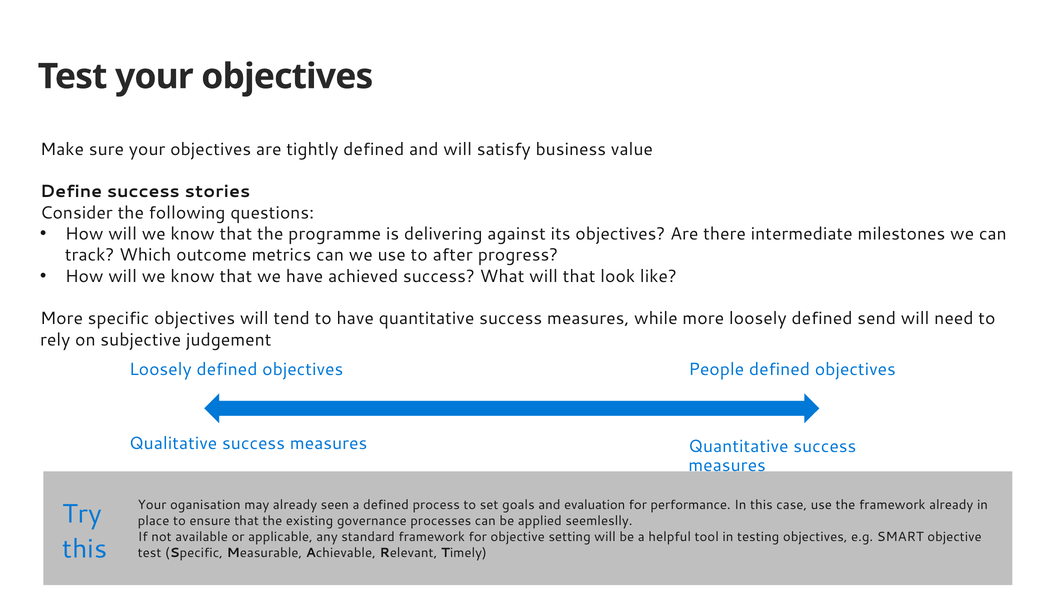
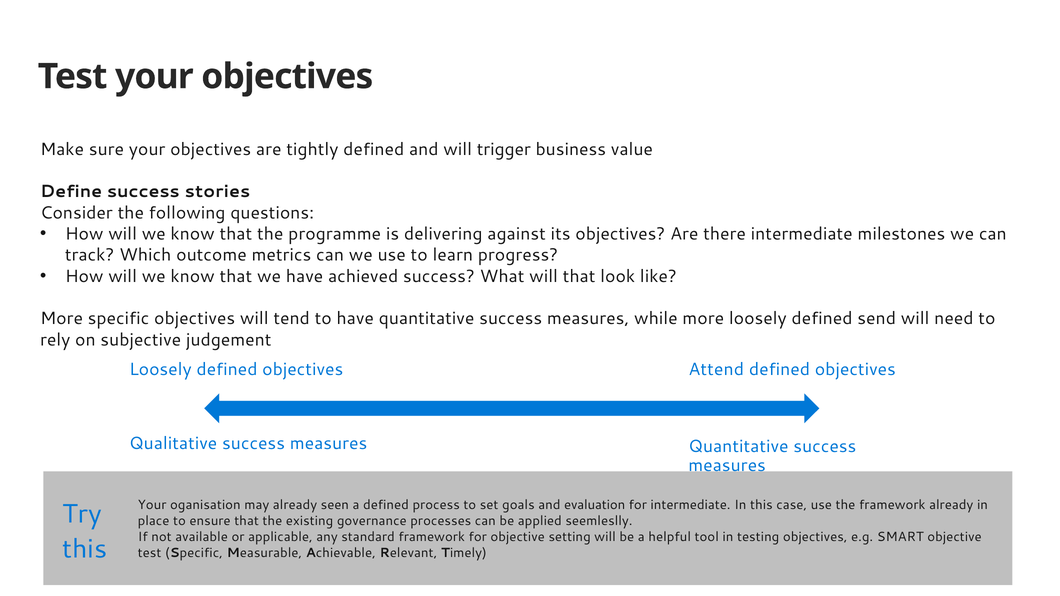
satisfy: satisfy -> trigger (504, 149)
after: after -> learn (453, 255)
People: People -> Attend (716, 370)
for performance: performance -> intermediate (691, 505)
